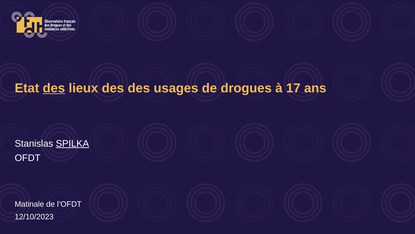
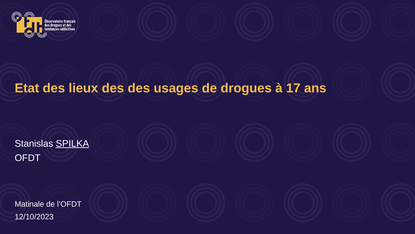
des underline: present -> none (54, 88)
